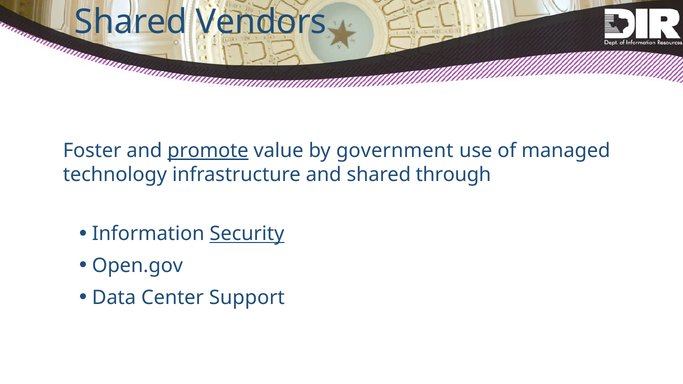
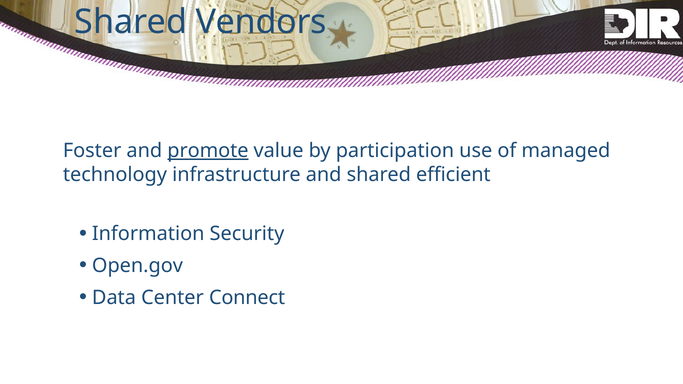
government: government -> participation (395, 151)
through: through -> efficient (453, 175)
Security underline: present -> none (247, 234)
Support: Support -> Connect (247, 298)
